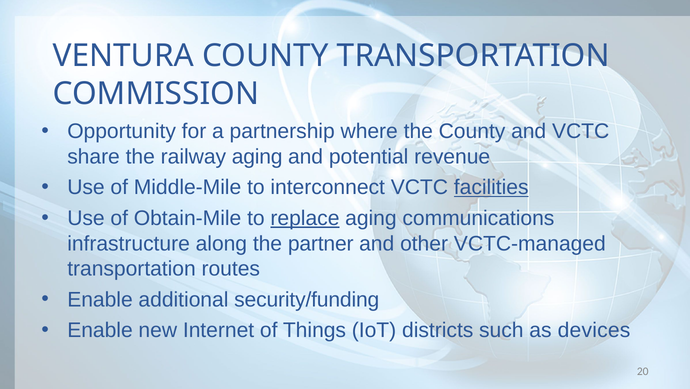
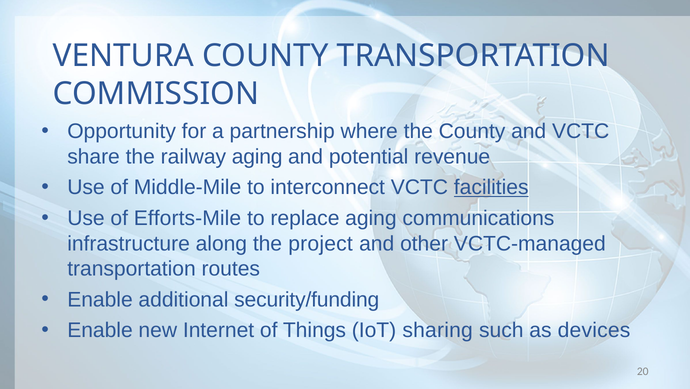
Obtain-Mile: Obtain-Mile -> Efforts-Mile (187, 218)
replace underline: present -> none (305, 218)
partner: partner -> project (321, 243)
districts: districts -> sharing (438, 330)
